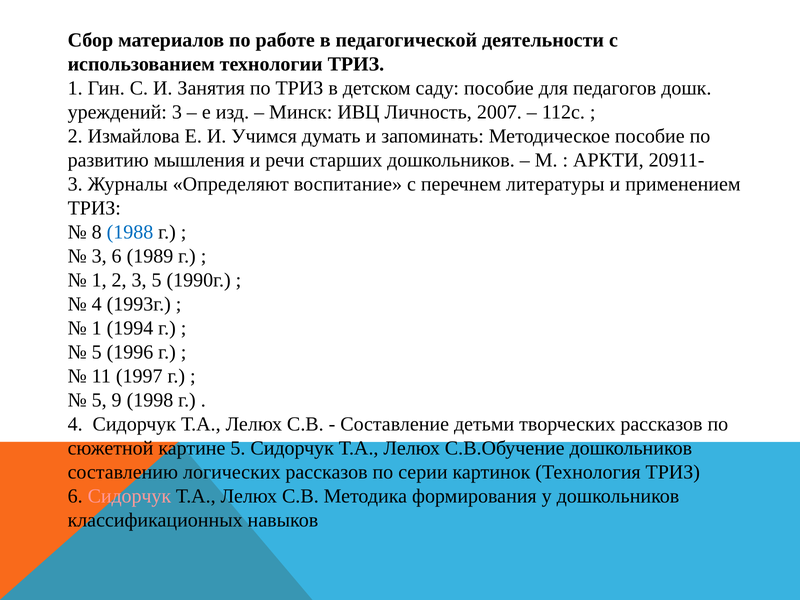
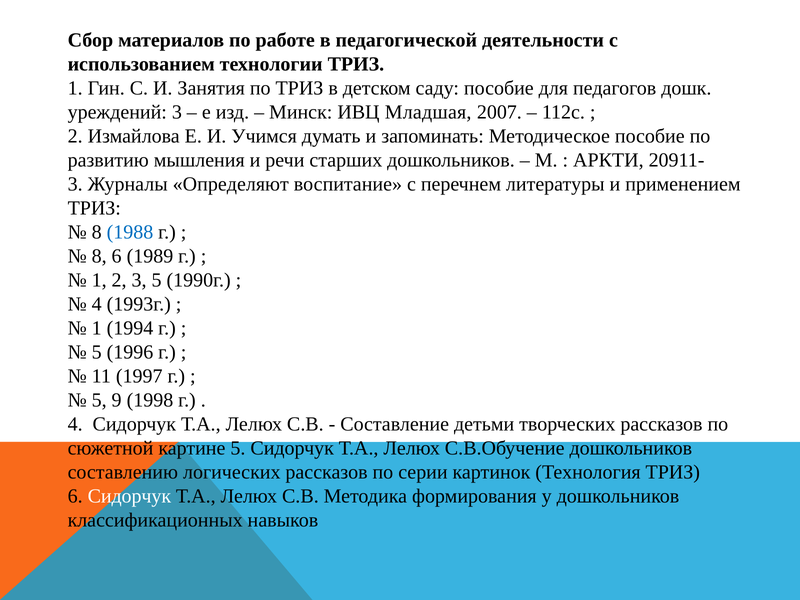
Личность: Личность -> Младшая (428, 112)
3: 3 -> 8 (99, 256)
Сидорчук colour: pink -> white (129, 496)
